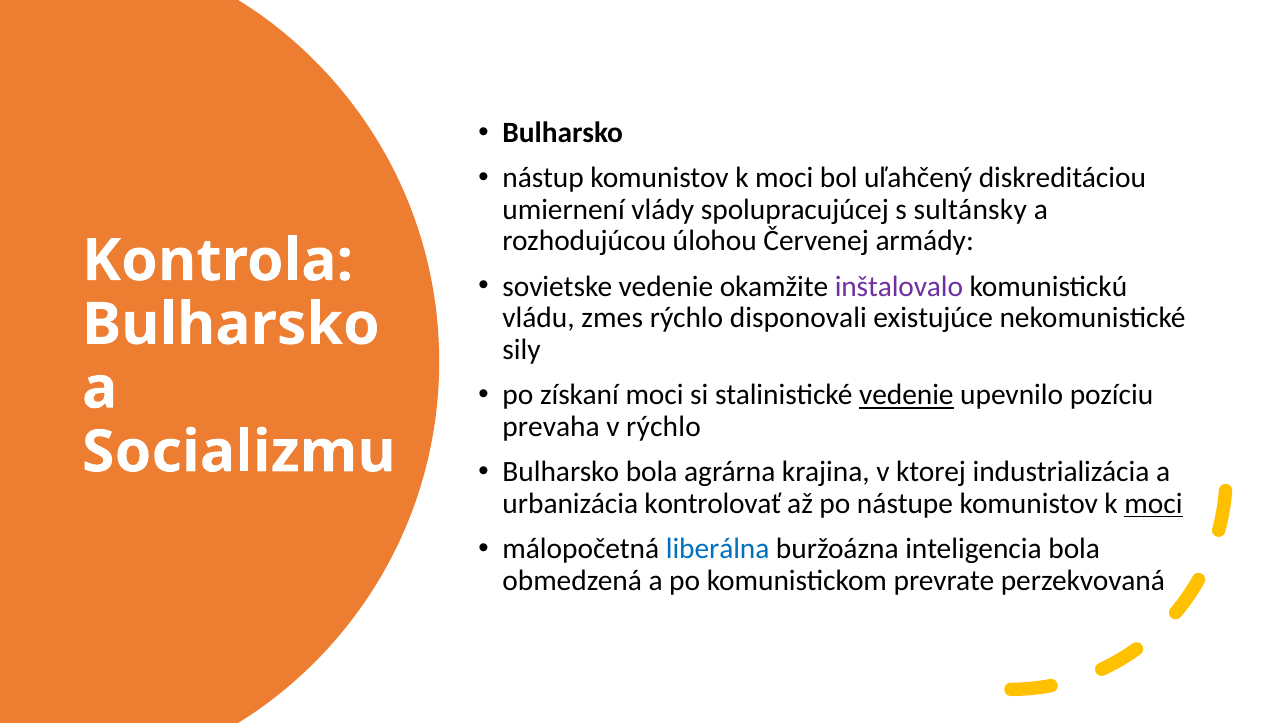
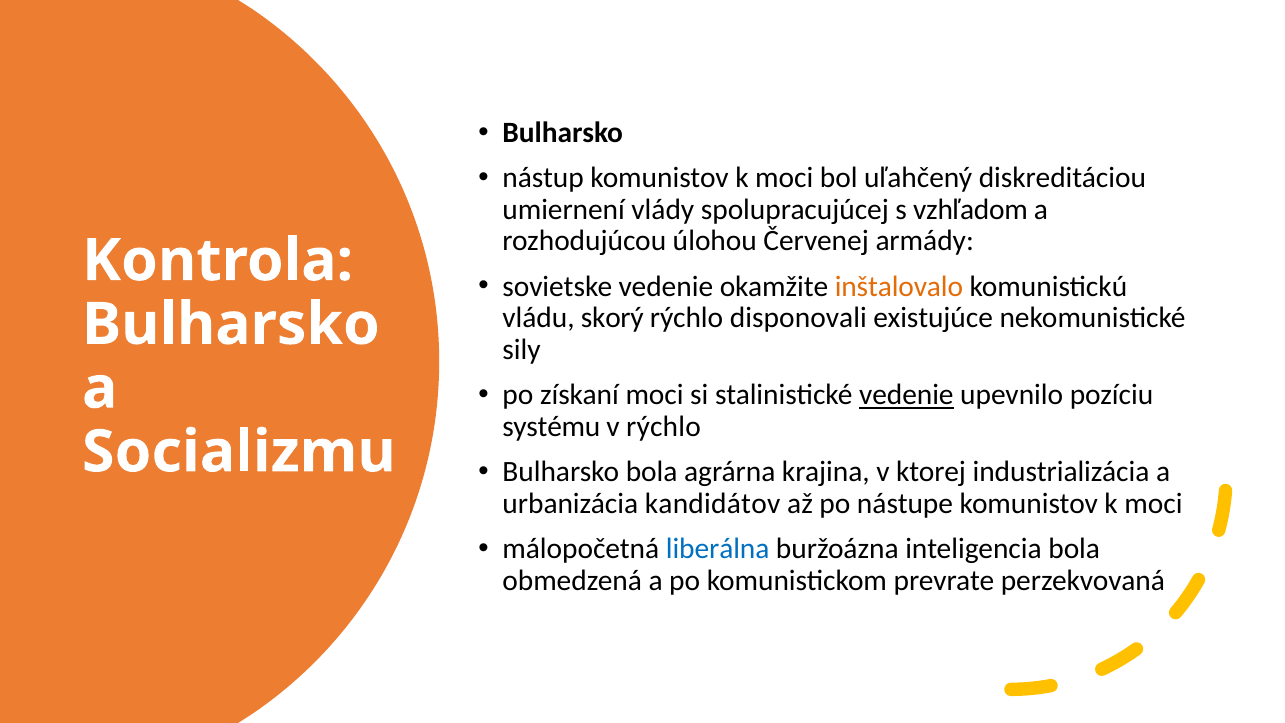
sultánsky: sultánsky -> vzhľadom (971, 209)
inštalovalo colour: purple -> orange (899, 286)
zmes: zmes -> skorý (612, 318)
prevaha: prevaha -> systému (551, 427)
kontrolovať: kontrolovať -> kandidátov (713, 504)
moci underline: present -> none (1154, 504)
